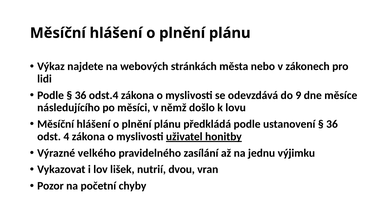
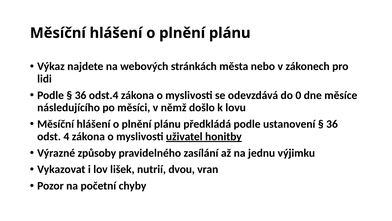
9: 9 -> 0 (298, 95)
velkého: velkého -> způsoby (97, 153)
